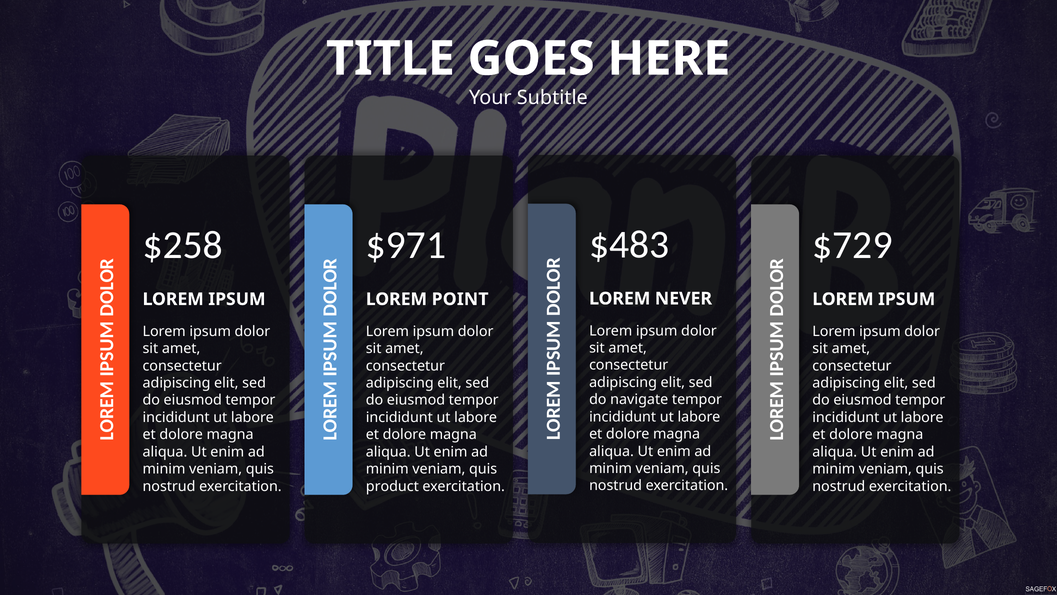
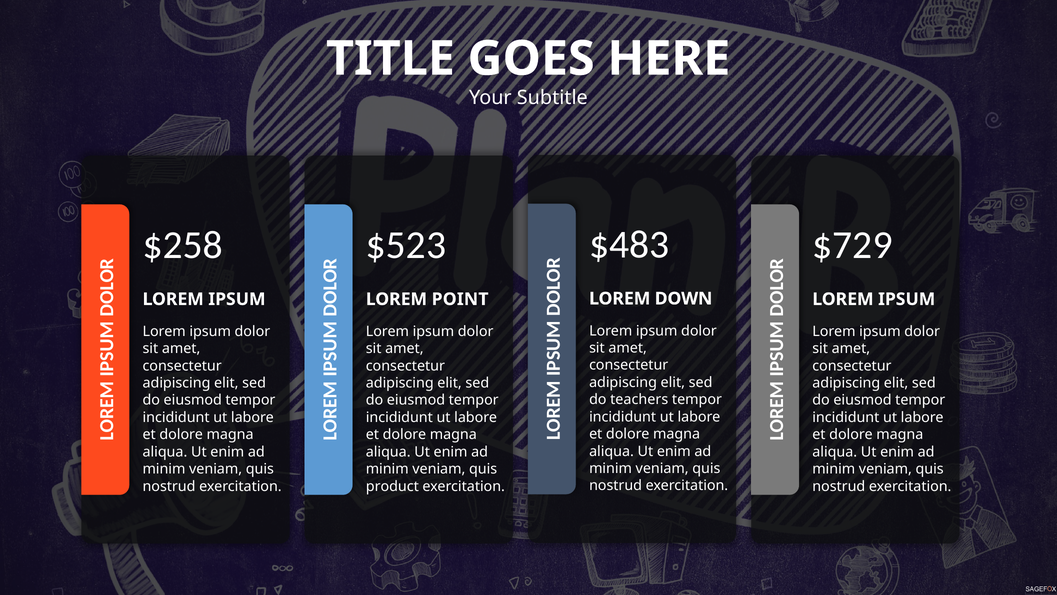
$971: $971 -> $523 (406, 245)
NEVER: NEVER -> DOWN (684, 298)
navigate: navigate -> teachers (639, 399)
